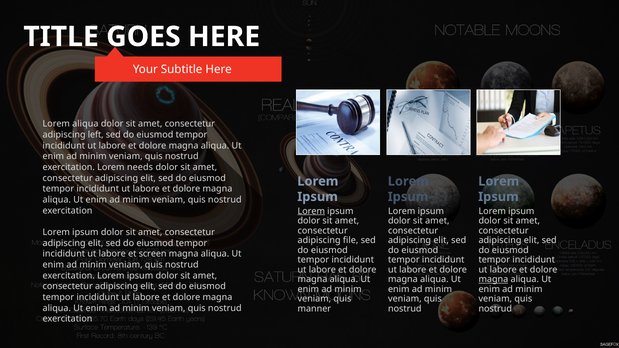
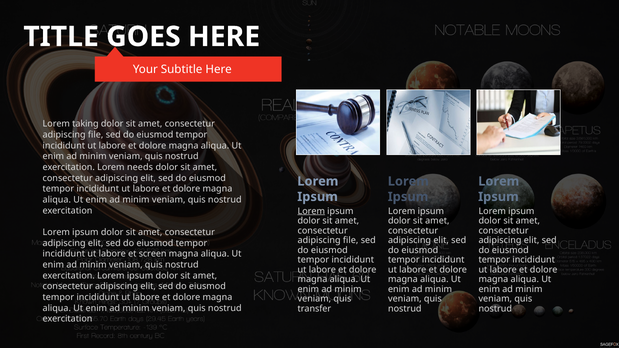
Lorem aliqua: aliqua -> taking (85, 124)
left: left -> file (96, 135)
magna underline: present -> none (493, 280)
manner: manner -> transfer (314, 309)
